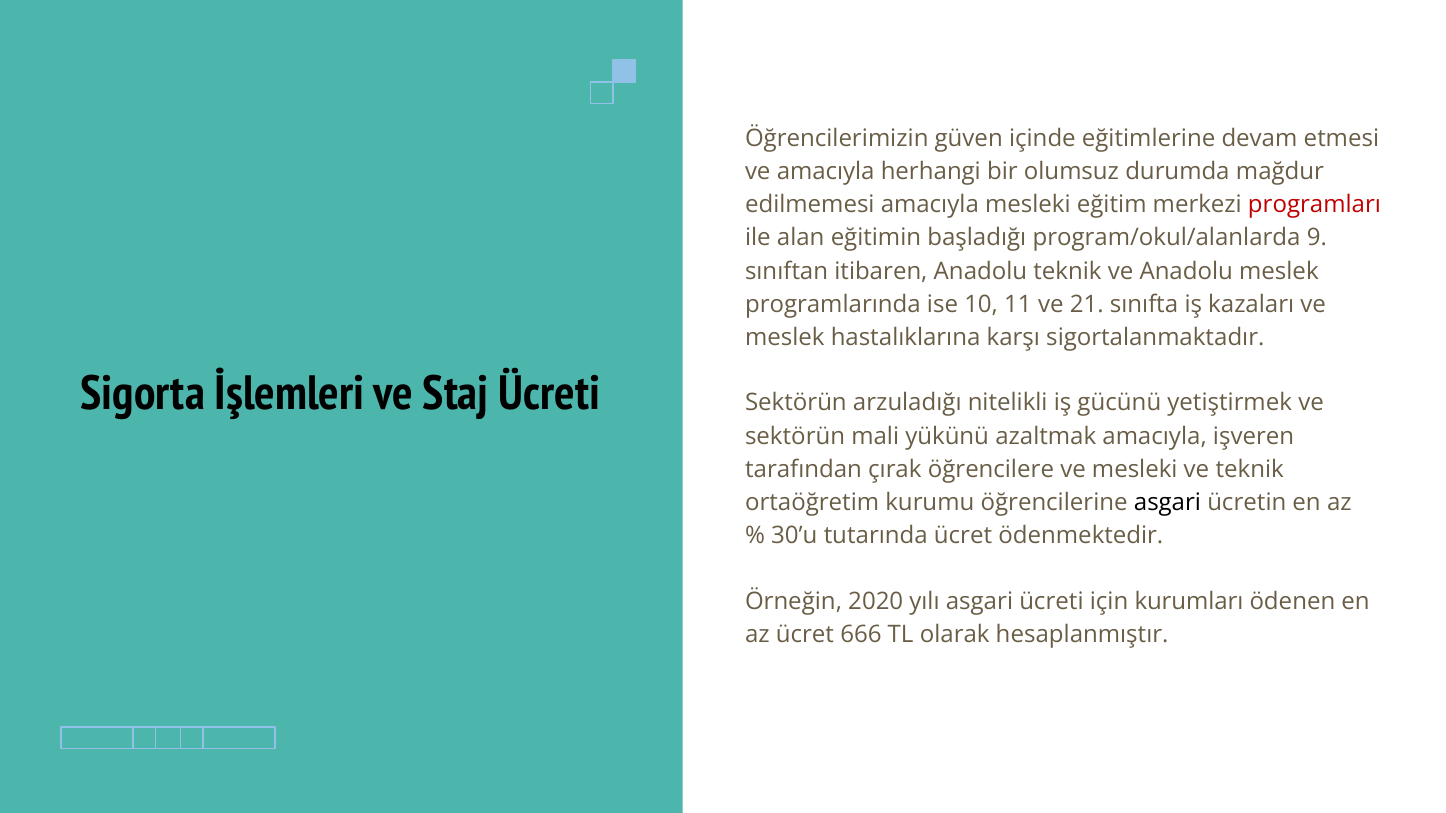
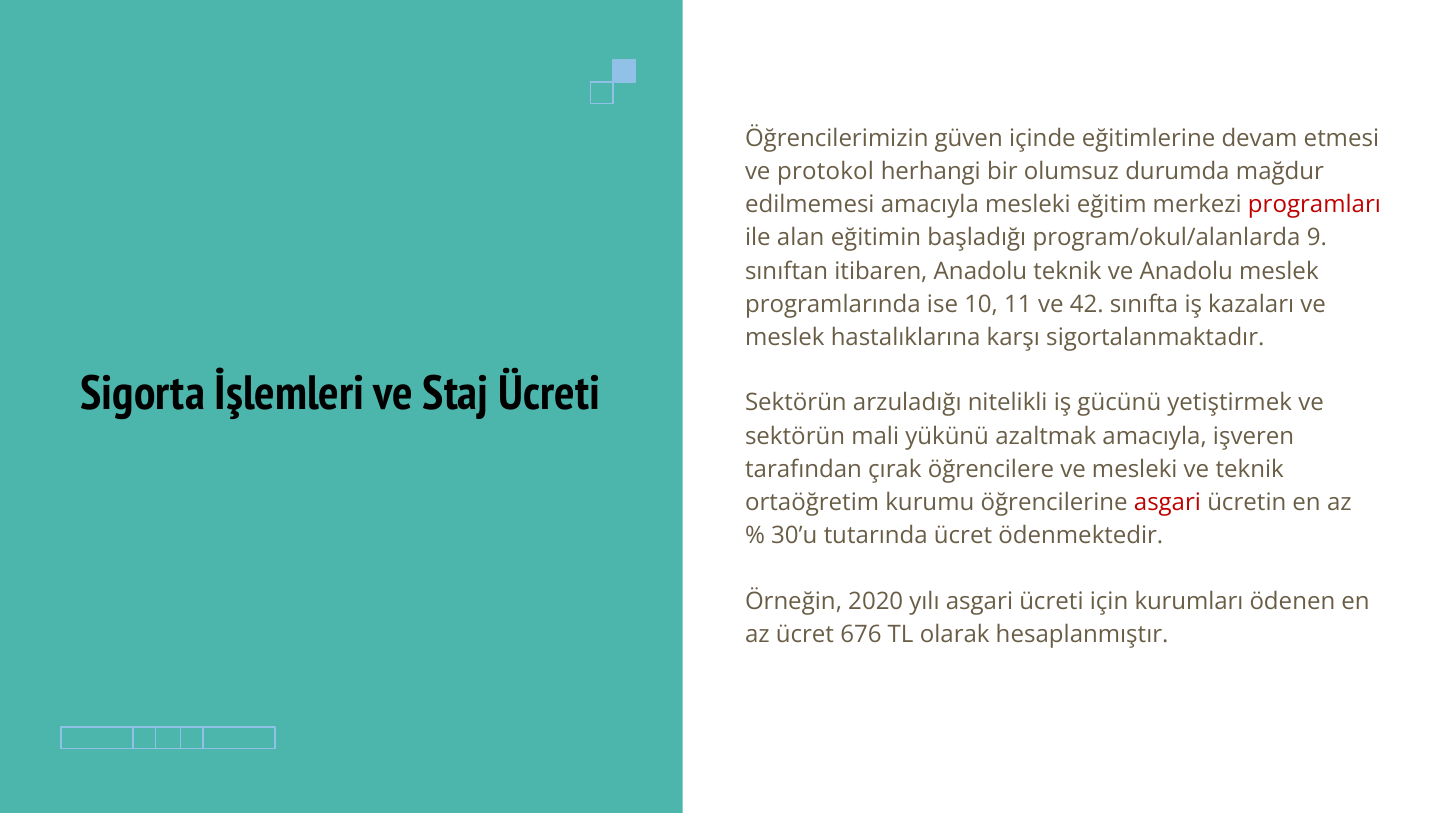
ve amacıyla: amacıyla -> protokol (826, 171)
21: 21 -> 42 (1087, 304)
asgari colour: black -> red (1167, 503)
666: 666 -> 676 (861, 635)
